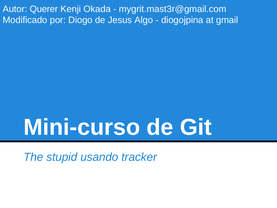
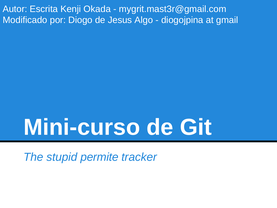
Querer: Querer -> Escrita (44, 9)
usando: usando -> permite (100, 157)
